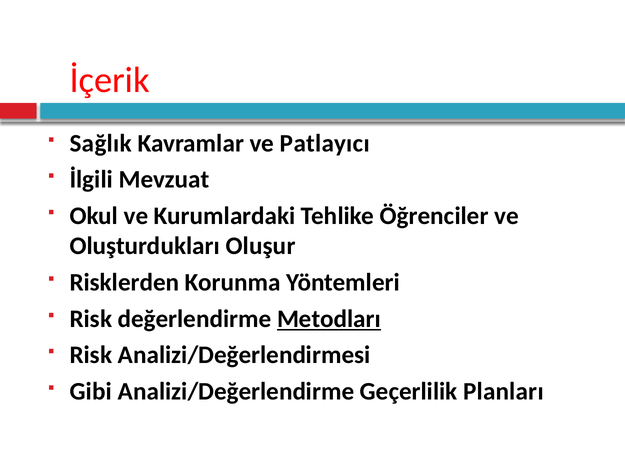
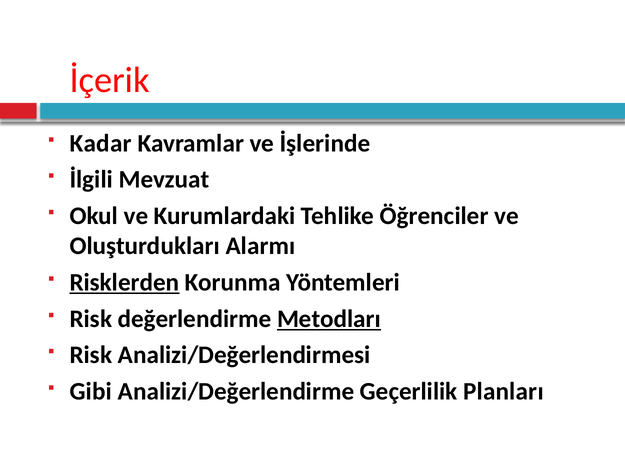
Sağlık: Sağlık -> Kadar (101, 143)
Patlayıcı: Patlayıcı -> İşlerinde (325, 143)
Oluşur: Oluşur -> Alarmı (261, 246)
Risklerden underline: none -> present (124, 282)
